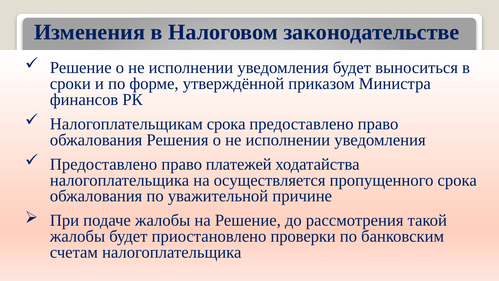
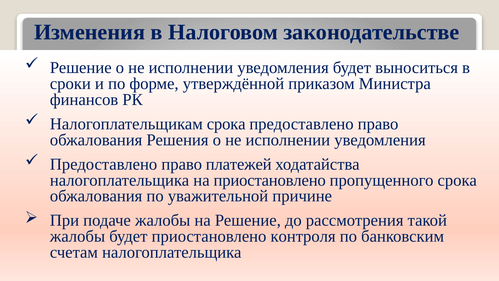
на осуществляется: осуществляется -> приостановлено (270, 180)
проверки: проверки -> контроля (303, 236)
